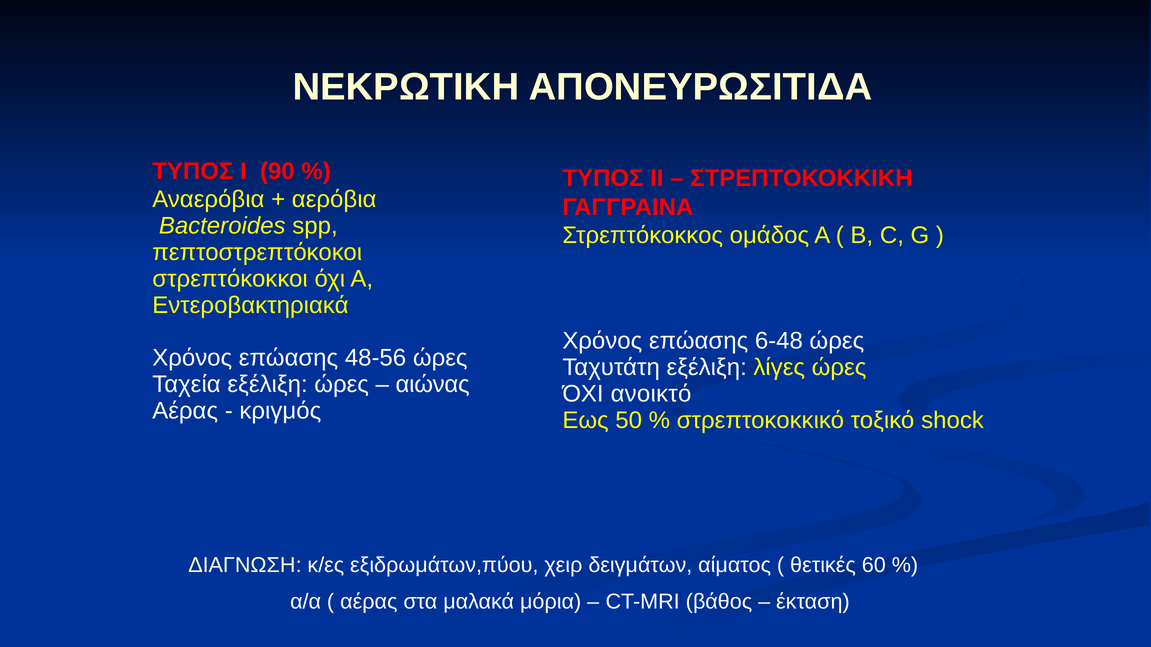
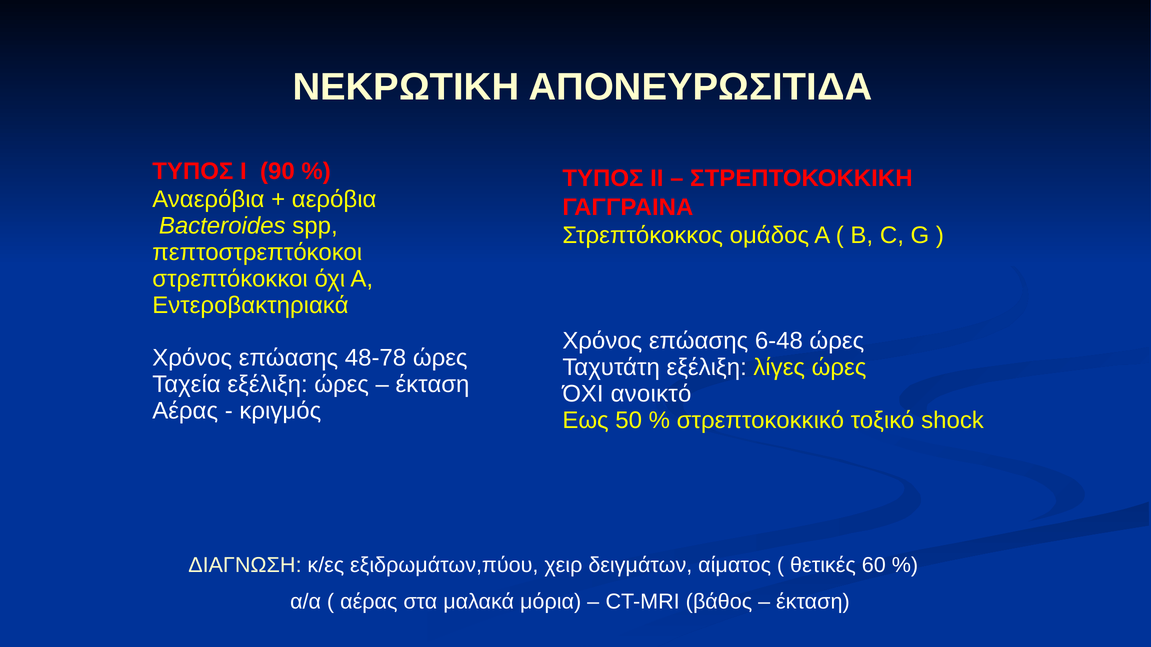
48-56: 48-56 -> 48-78 (376, 358)
αιώνας: αιώνας -> έκταση (433, 385)
